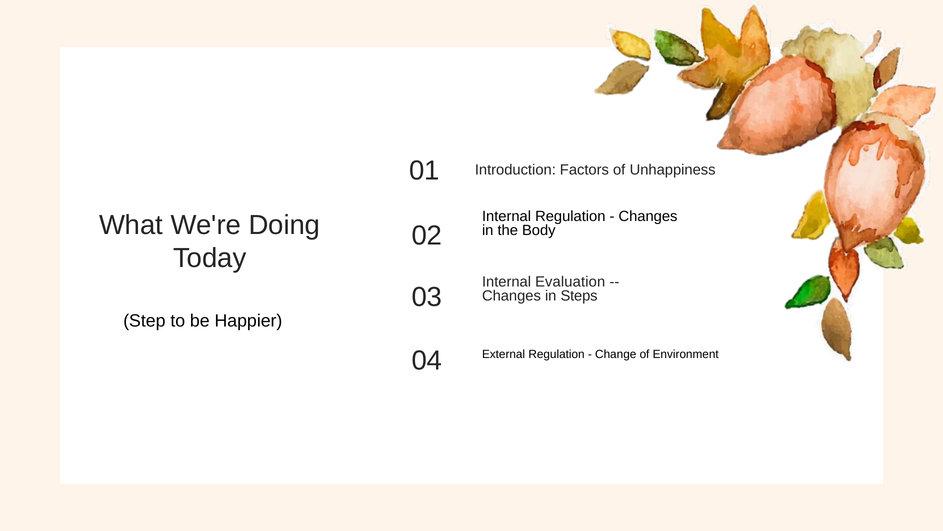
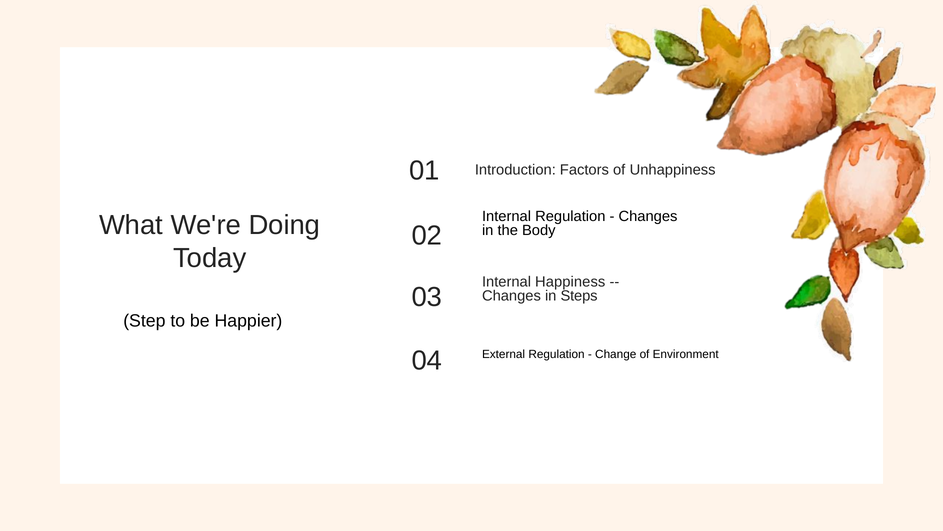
Evaluation: Evaluation -> Happiness (570, 282)
